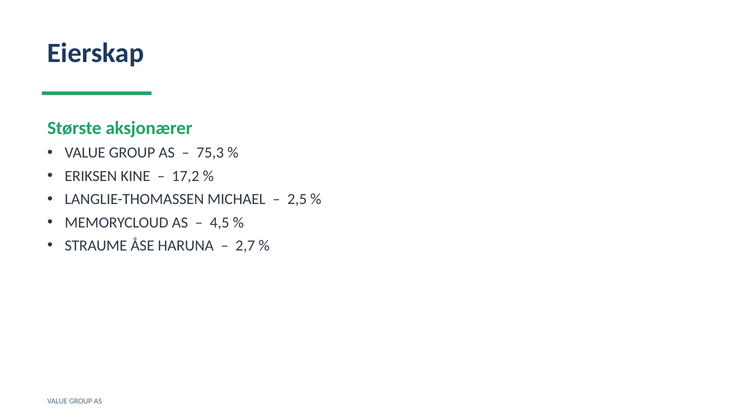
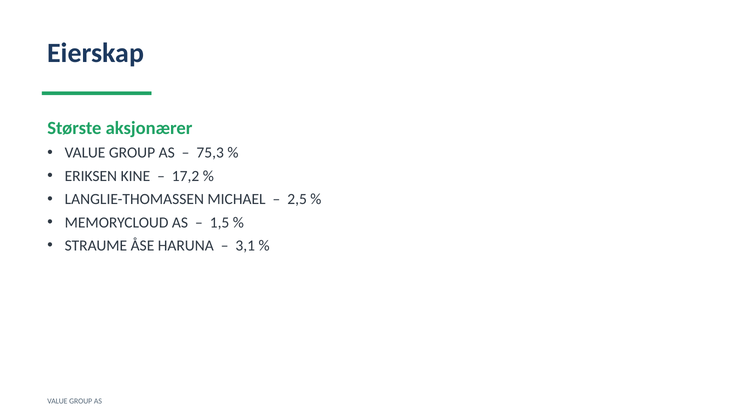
4,5: 4,5 -> 1,5 (220, 222)
2,7: 2,7 -> 3,1 (245, 246)
